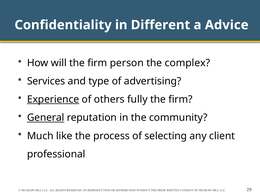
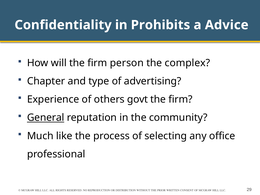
Different: Different -> Prohibits (160, 25)
Services: Services -> Chapter (46, 81)
Experience underline: present -> none (53, 99)
fully: fully -> govt (138, 99)
client: client -> office (222, 136)
